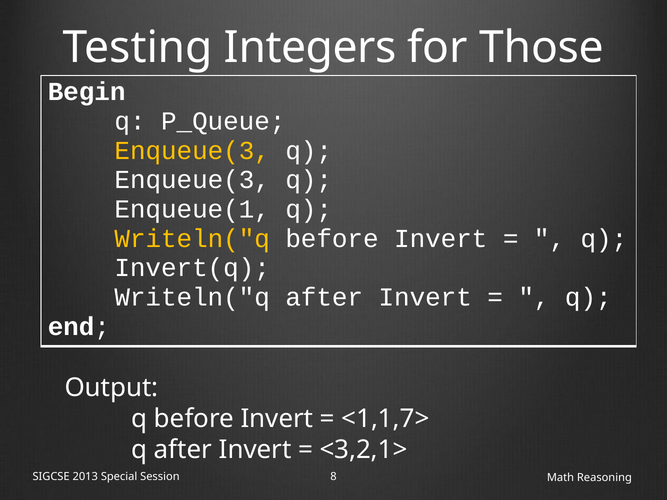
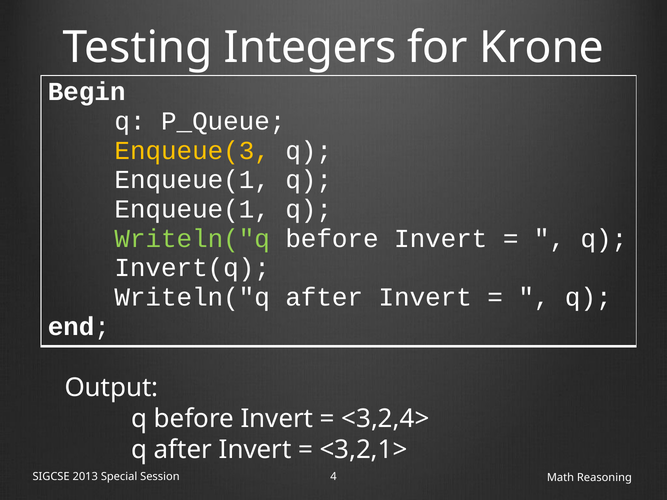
Those: Those -> Krone (542, 48)
Enqueue(3: Enqueue(3 -> Enqueue(1 (192, 180)
Writeln("q colour: yellow -> light green (192, 239)
<1,1,7>: <1,1,7> -> <3,2,4> (385, 419)
8: 8 -> 4 (334, 477)
